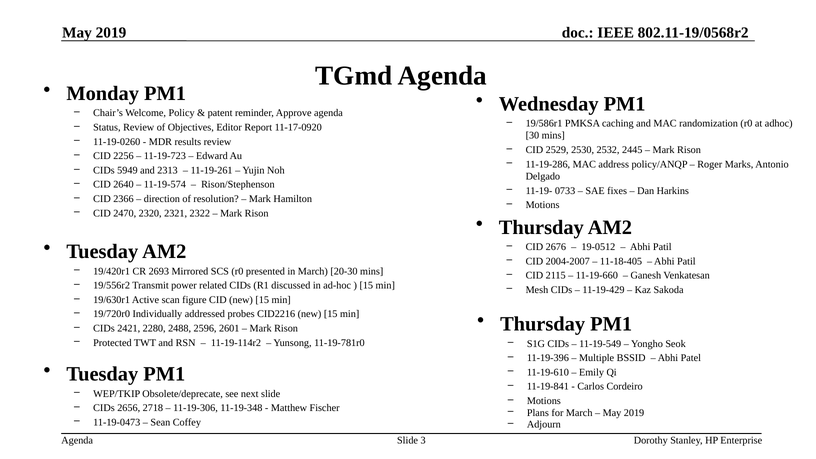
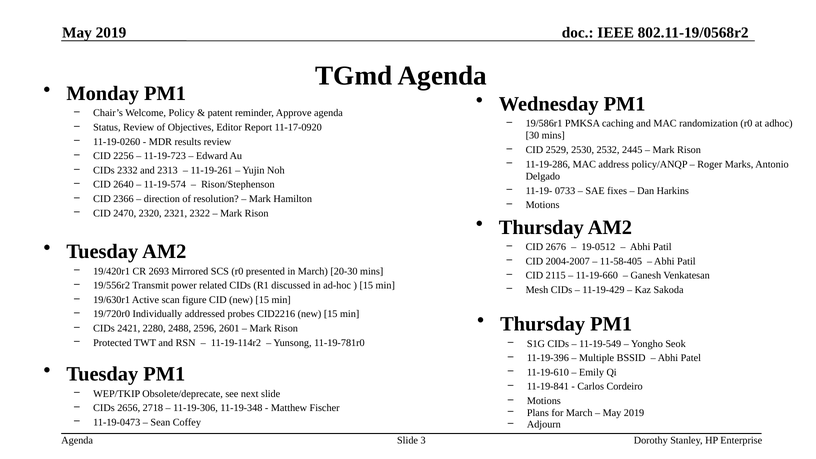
5949: 5949 -> 2332 (127, 170)
11-18-405: 11-18-405 -> 11-58-405 (621, 261)
